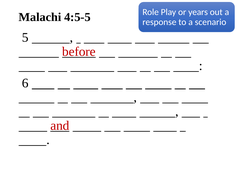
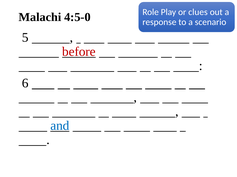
years: years -> clues (198, 12)
4:5-5: 4:5-5 -> 4:5-0 (77, 17)
and colour: red -> blue (60, 126)
